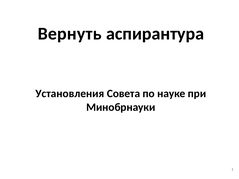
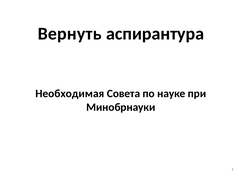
Установления: Установления -> Необходимая (70, 94)
